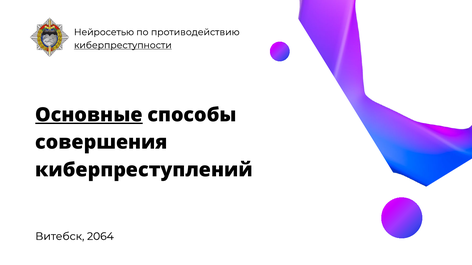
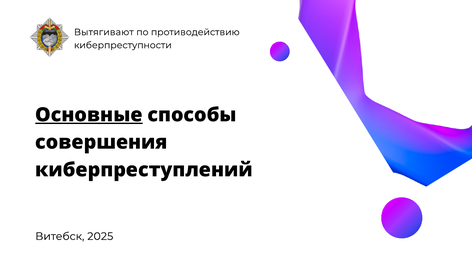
Нейросетью: Нейросетью -> Вытягивают (104, 32)
киберпреступности underline: present -> none (123, 45)
2064: 2064 -> 2025 (100, 237)
